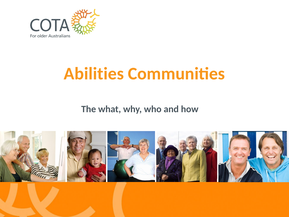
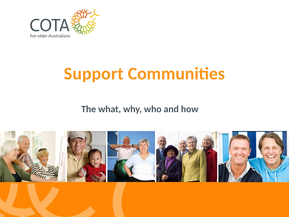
Abilities: Abilities -> Support (94, 74)
